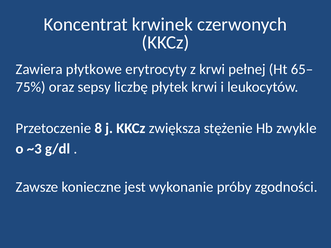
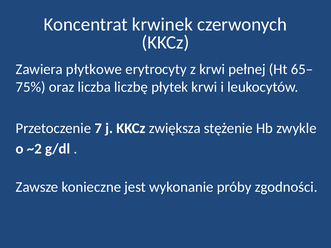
sepsy: sepsy -> liczba (94, 87)
8: 8 -> 7 (98, 128)
~3: ~3 -> ~2 (34, 149)
